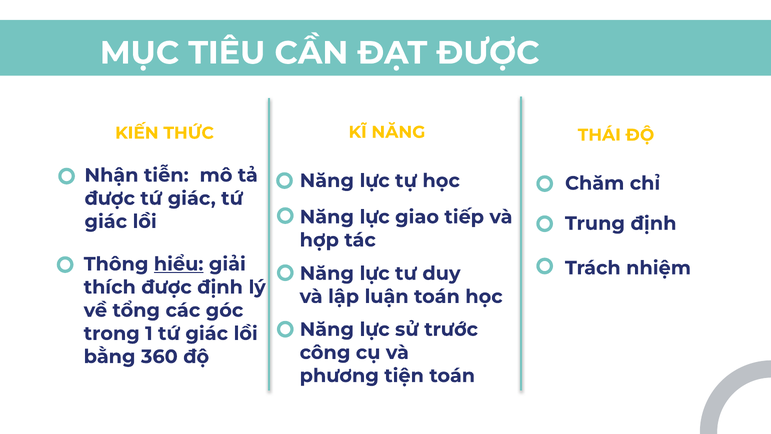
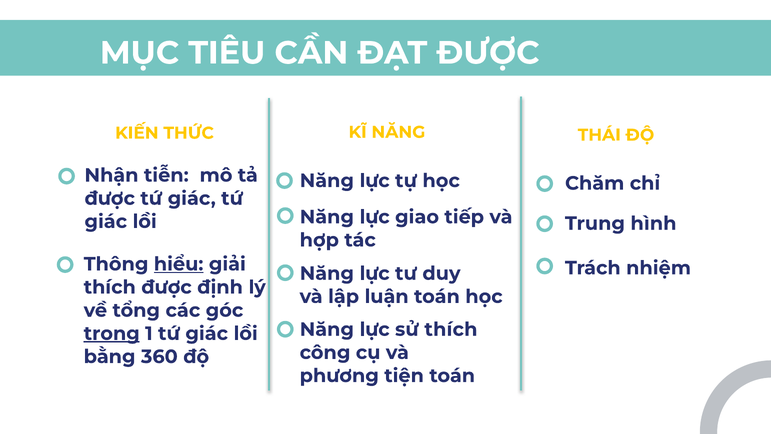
Trung định: định -> hình (654, 223)
sử trước: trước -> thích (451, 329)
trong underline: none -> present (112, 333)
